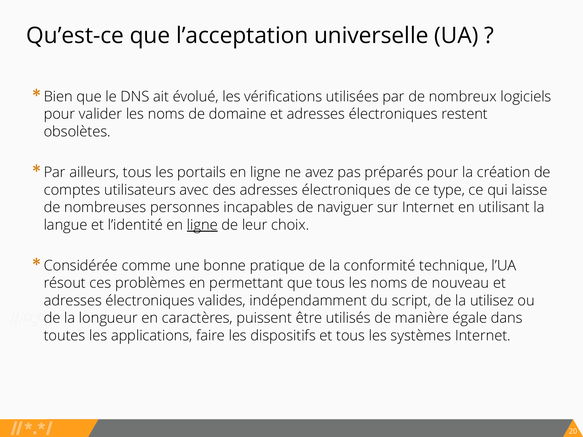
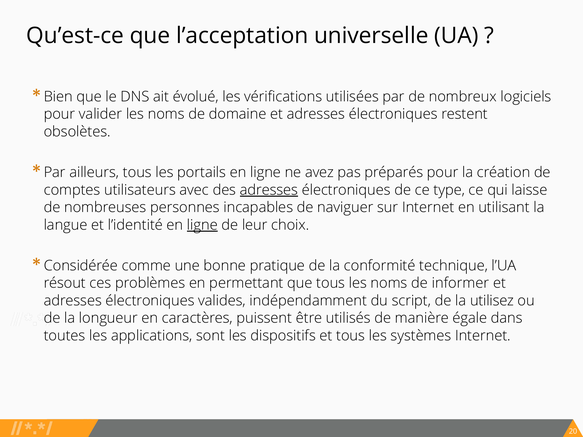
adresses underline: none -> present (269, 190)
nouveau: nouveau -> informer (460, 283)
faire: faire -> sont (211, 336)
